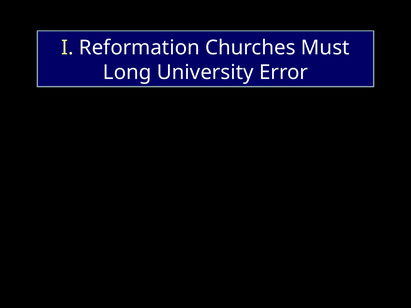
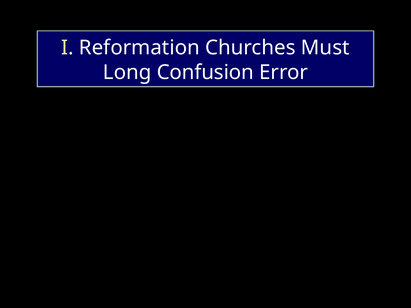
University: University -> Confusion (205, 73)
